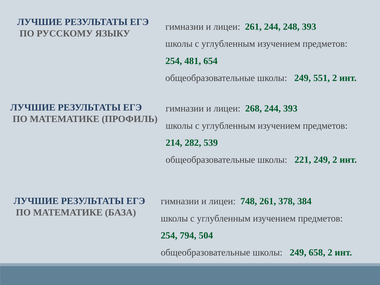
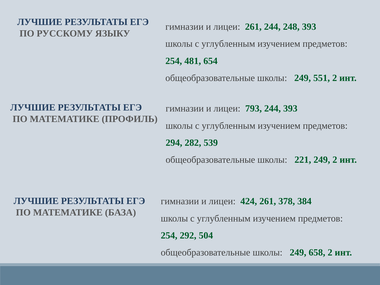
268: 268 -> 793 (254, 109)
214: 214 -> 294 (174, 143)
748: 748 -> 424 (249, 201)
794: 794 -> 292 (188, 236)
